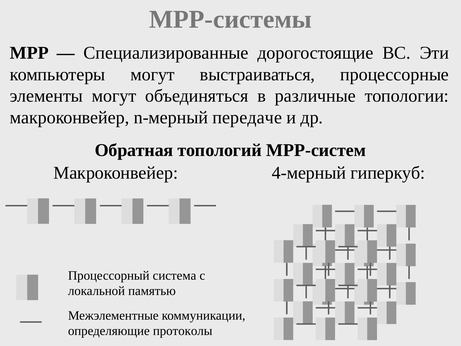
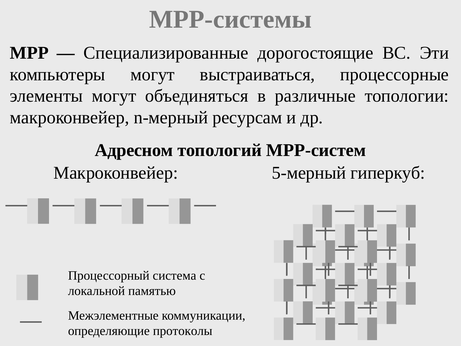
передаче: передаче -> ресурсам (247, 117)
Обратная: Обратная -> Адресном (134, 150)
4-мерный: 4-мерный -> 5-мерный (309, 173)
